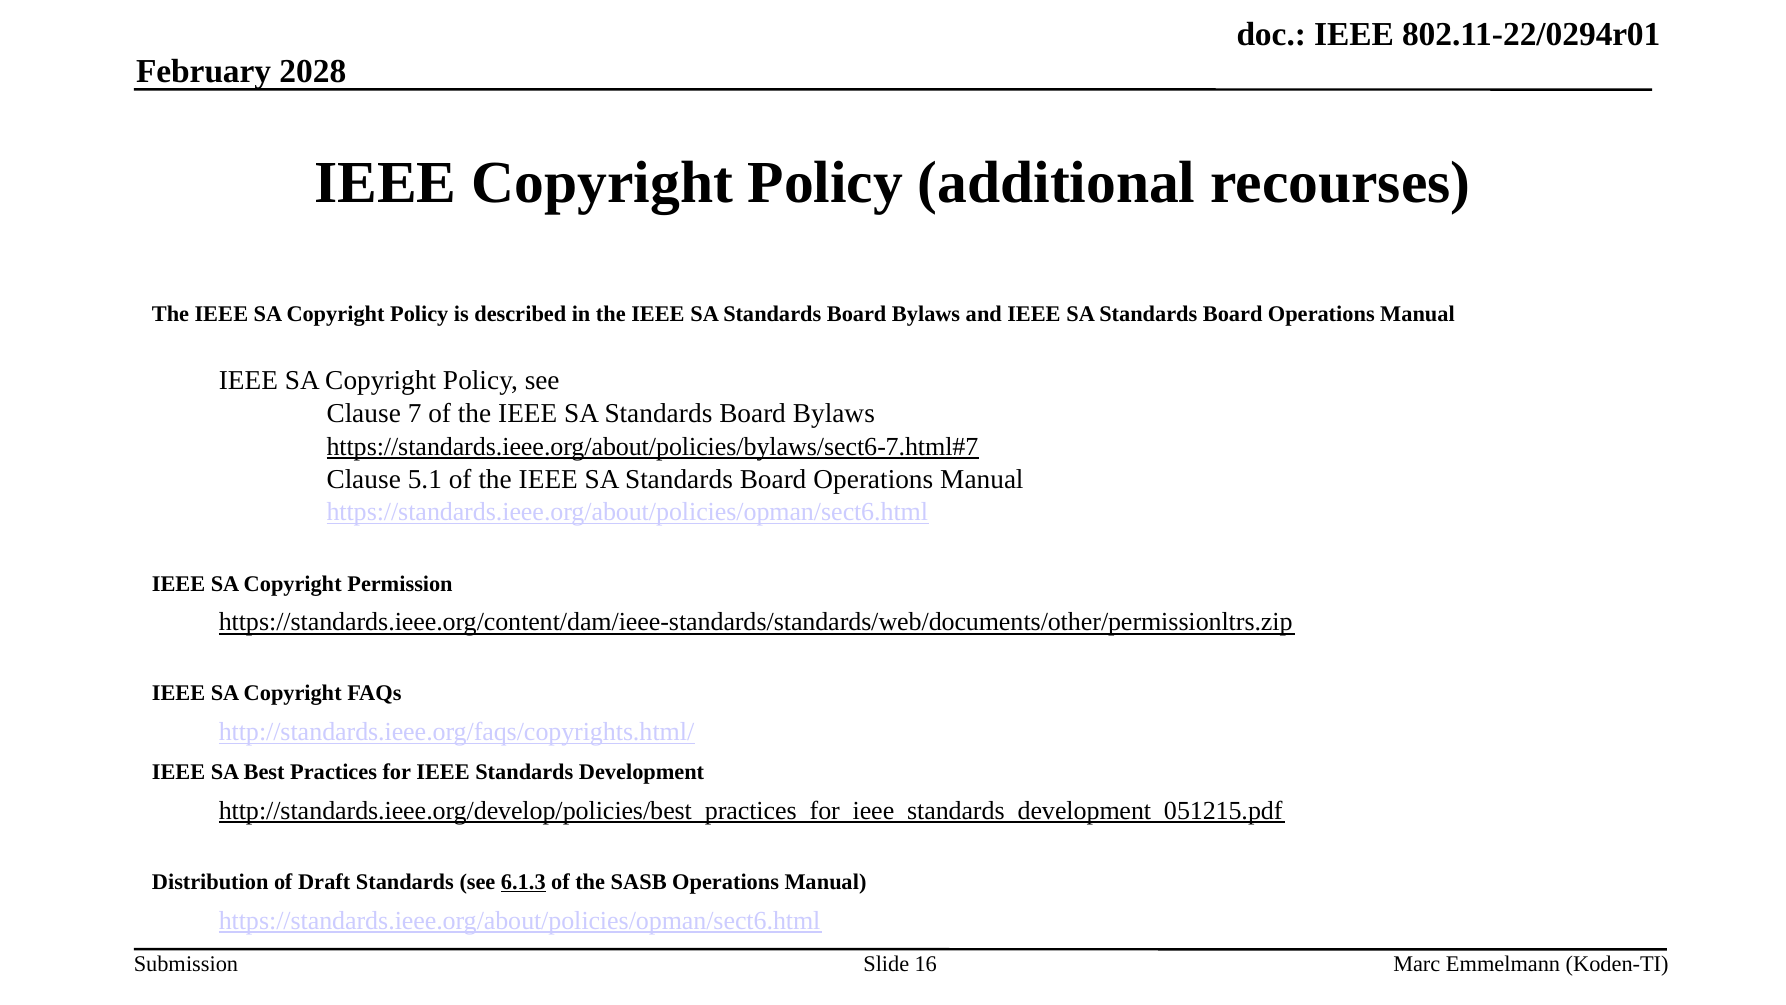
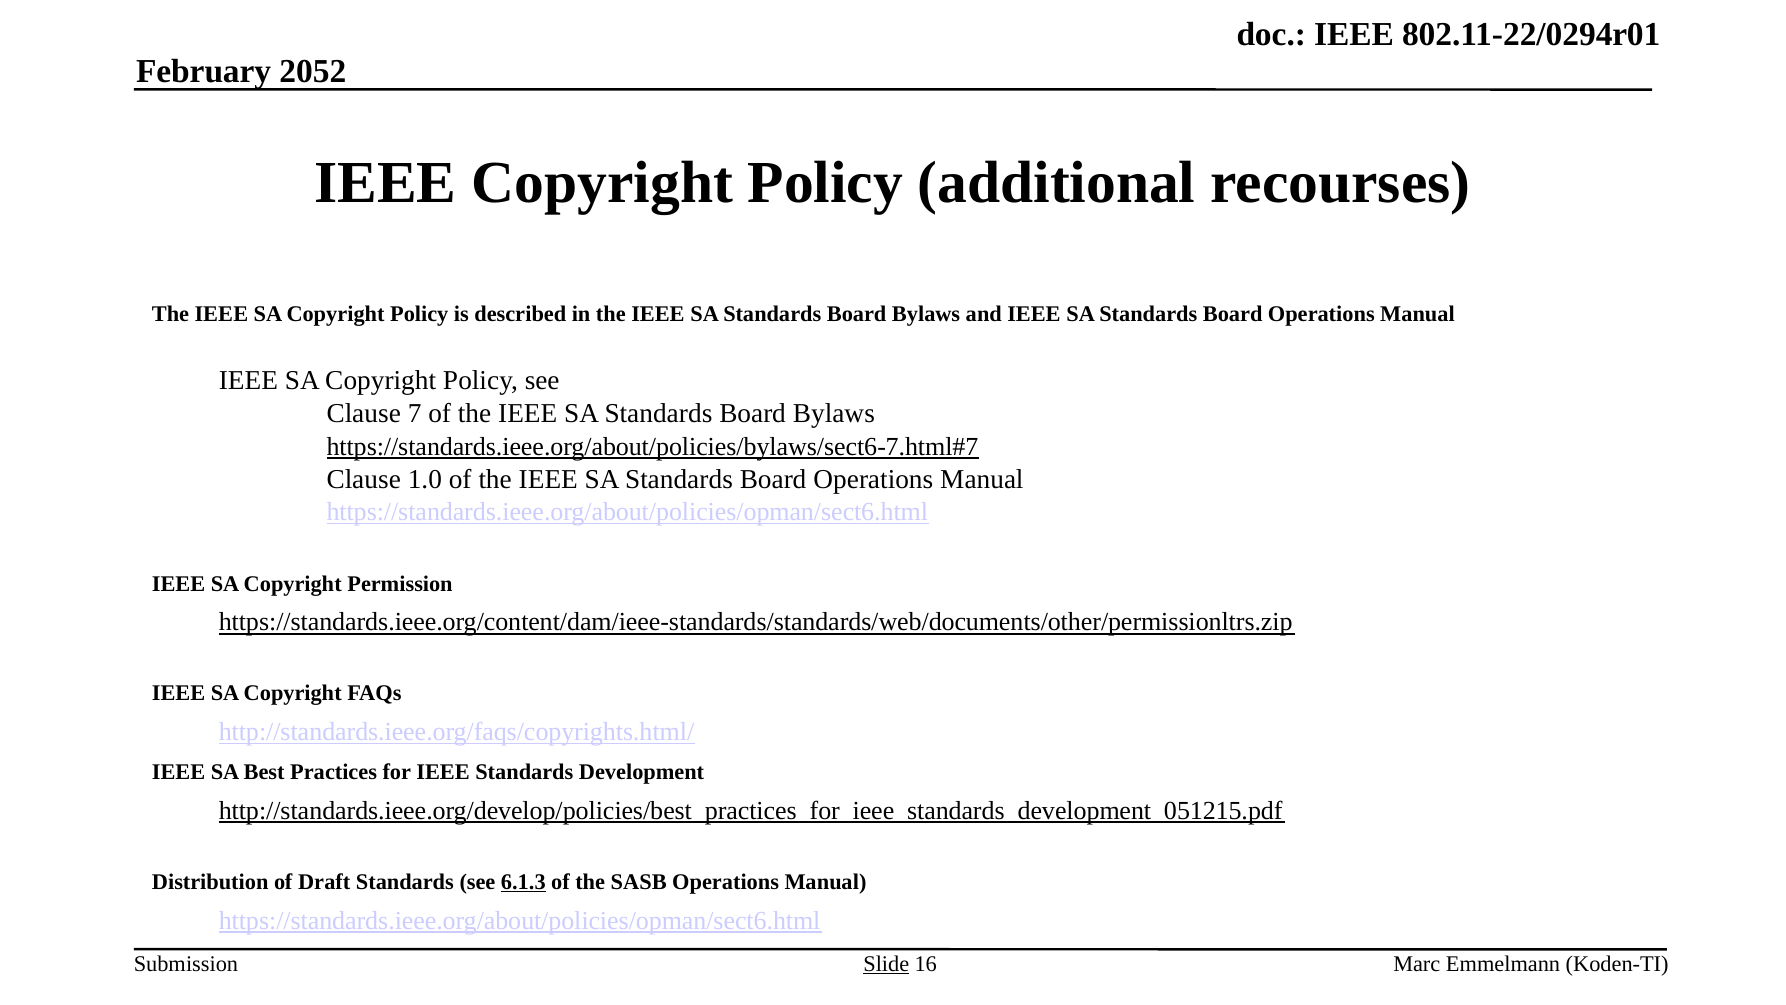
2028: 2028 -> 2052 (313, 71)
5.1: 5.1 -> 1.0 (425, 479)
Slide underline: none -> present (886, 964)
